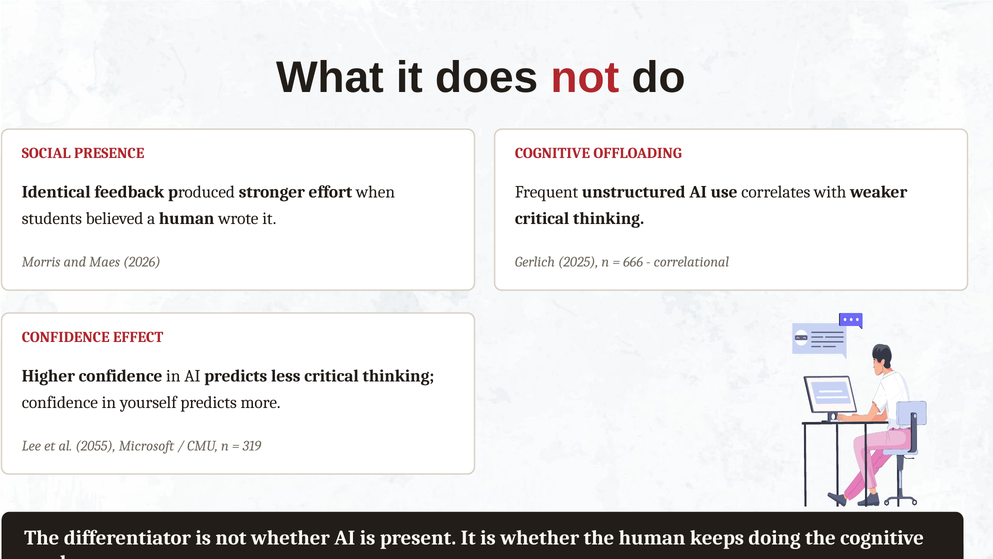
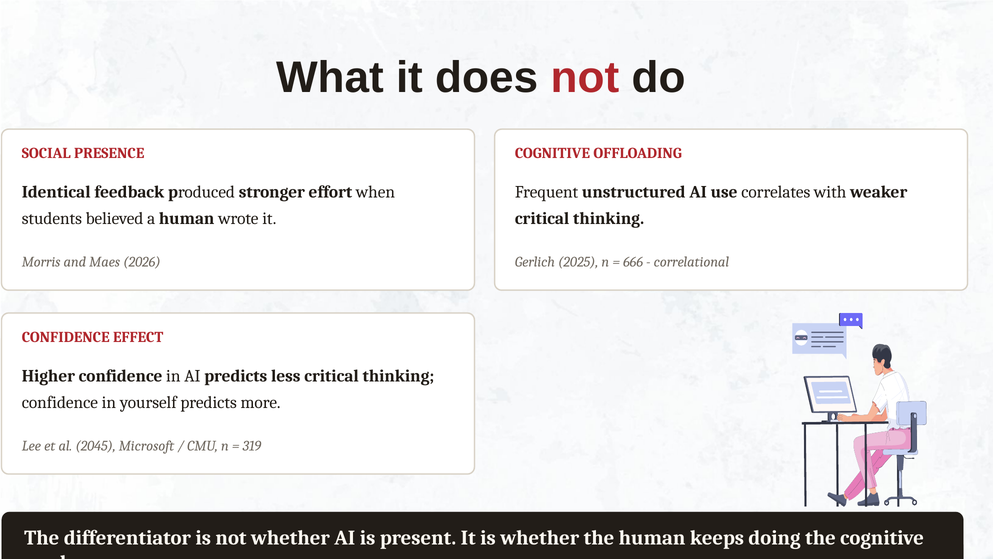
2055: 2055 -> 2045 (96, 446)
